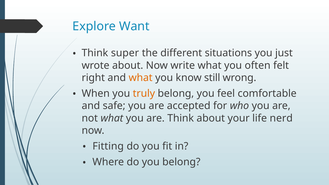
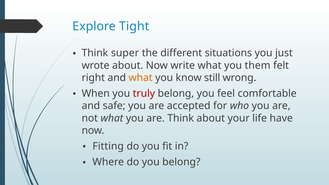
Want: Want -> Tight (134, 26)
often: often -> them (258, 65)
truly colour: orange -> red (144, 94)
nerd: nerd -> have (281, 118)
